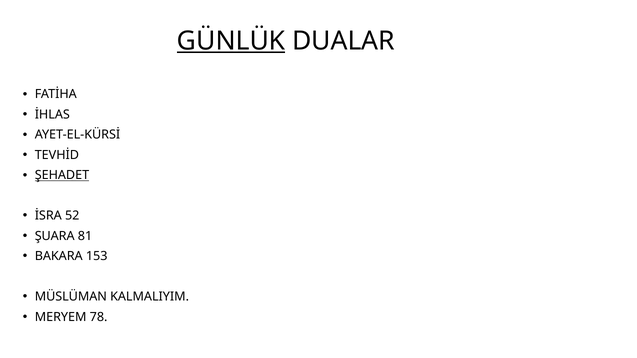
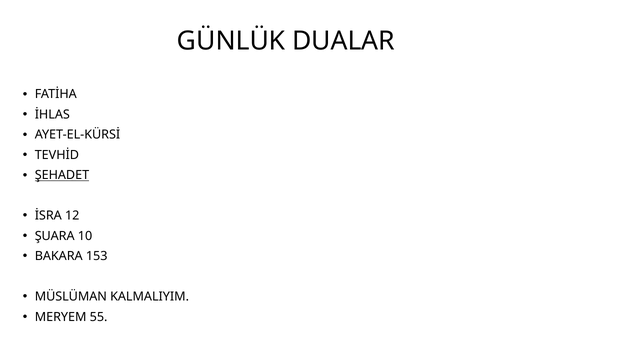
GÜNLÜK underline: present -> none (231, 41)
52: 52 -> 12 (72, 216)
81: 81 -> 10 (85, 236)
78: 78 -> 55 (99, 317)
